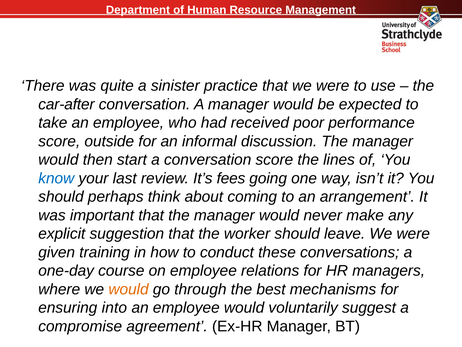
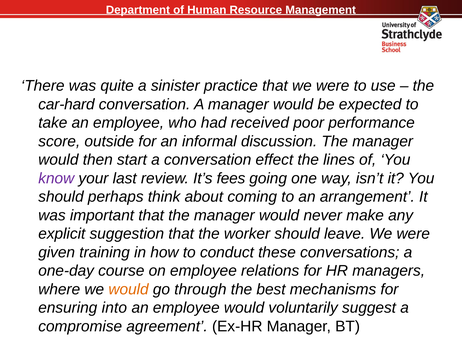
car-after: car-after -> car-hard (66, 104)
conversation score: score -> effect (274, 160)
know colour: blue -> purple (56, 178)
